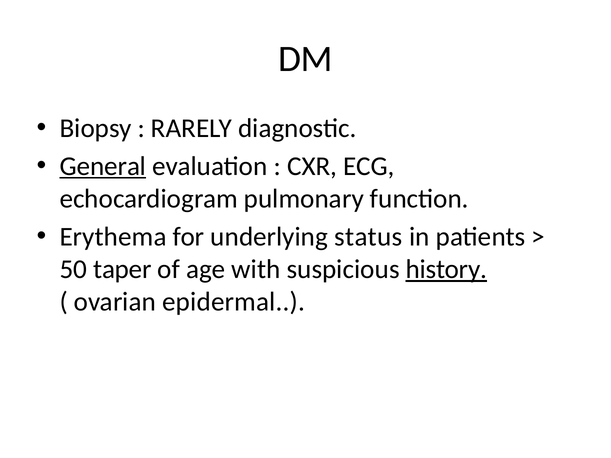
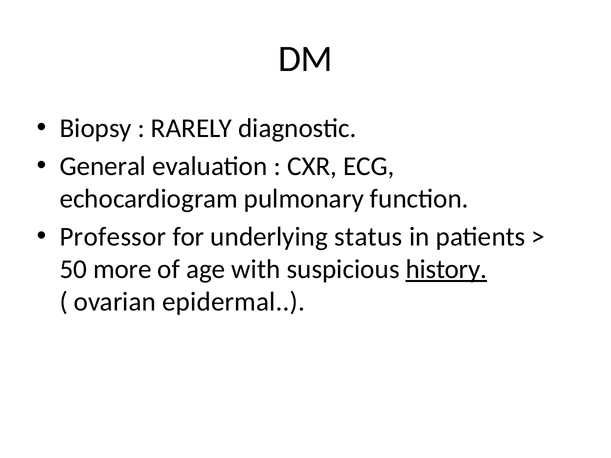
General underline: present -> none (103, 166)
Erythema: Erythema -> Professor (113, 237)
taper: taper -> more (122, 269)
